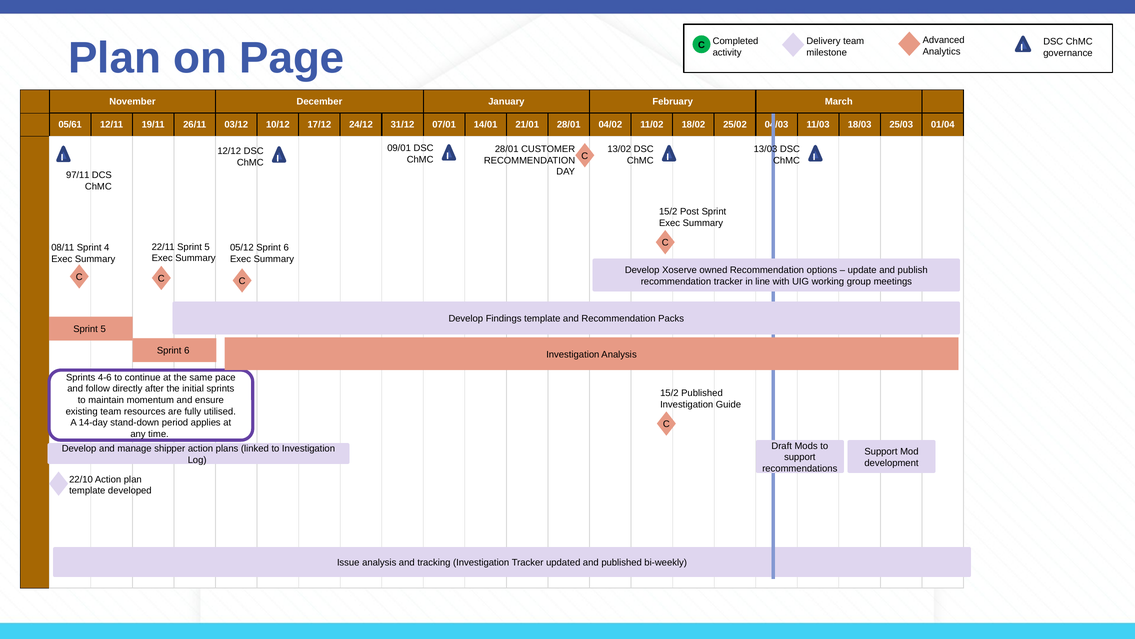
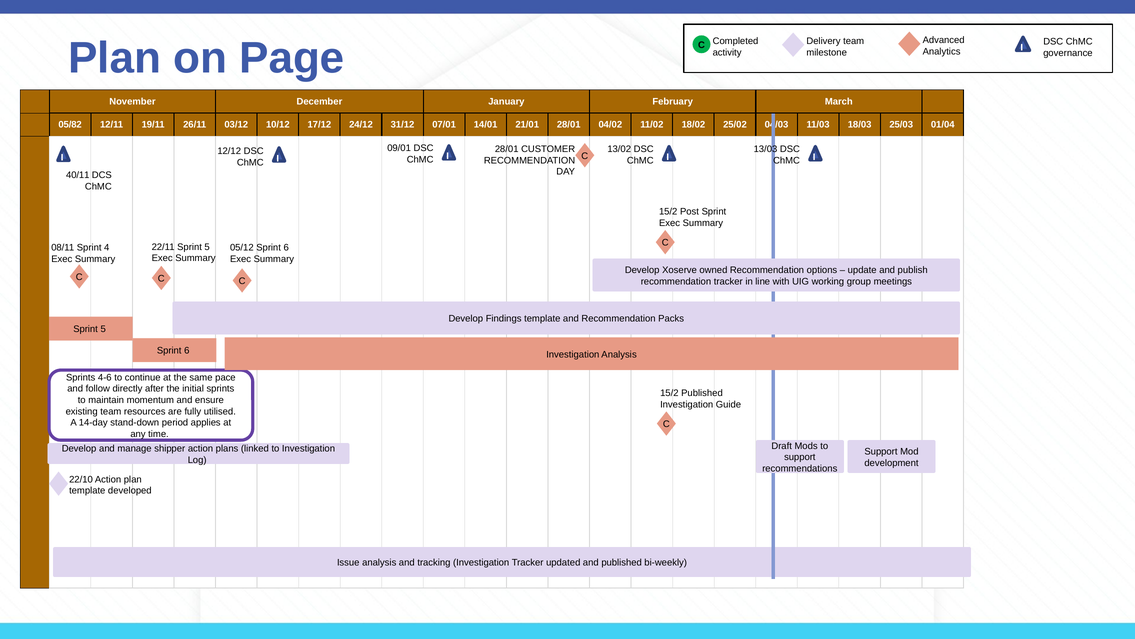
05/61: 05/61 -> 05/82 (70, 125)
97/11: 97/11 -> 40/11 (78, 175)
